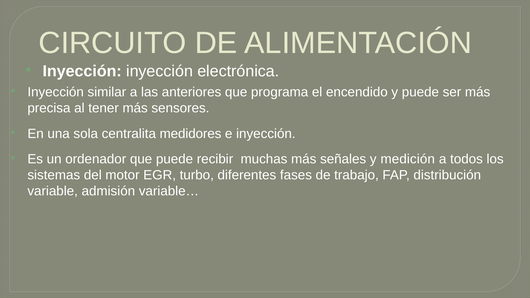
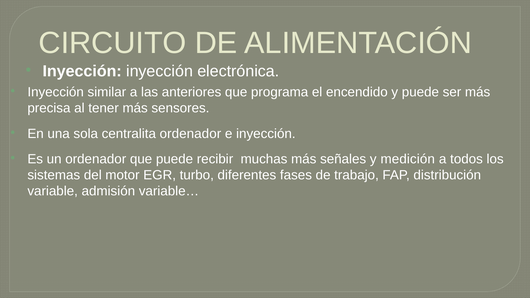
centralita medidores: medidores -> ordenador (190, 134)
